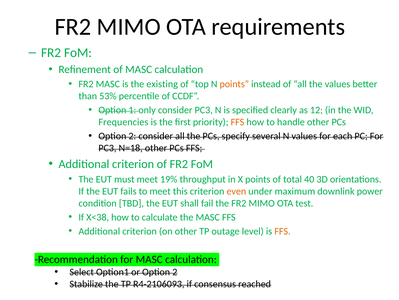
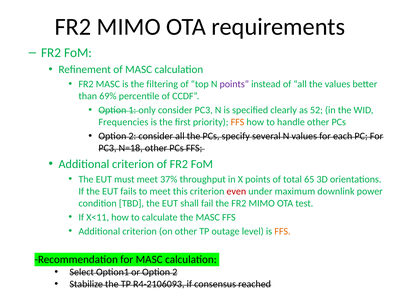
existing: existing -> filtering (162, 84)
points colour: orange -> purple (234, 84)
53%: 53% -> 69% (108, 96)
12: 12 -> 52 (316, 110)
19%: 19% -> 37% (169, 179)
40: 40 -> 65 (309, 179)
even colour: orange -> red (236, 191)
X<38: X<38 -> X<11 (98, 217)
